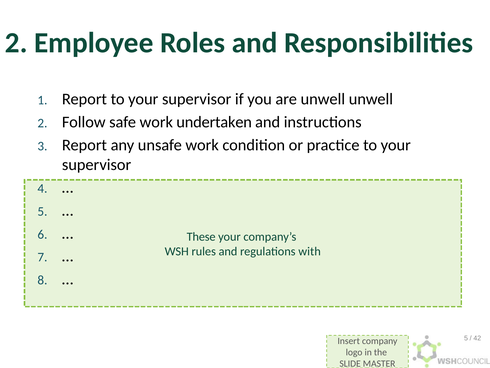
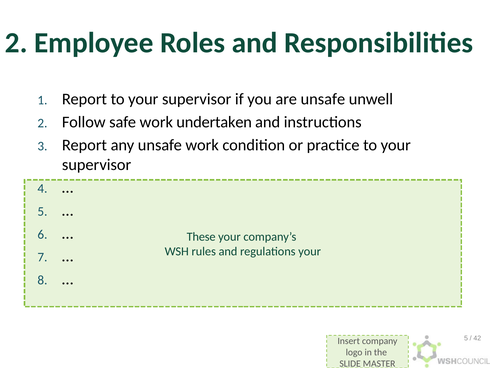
are unwell: unwell -> unsafe (323, 99)
regulations with: with -> your (310, 251)
